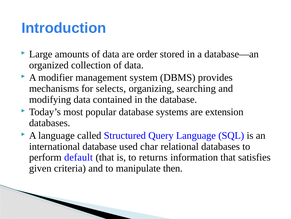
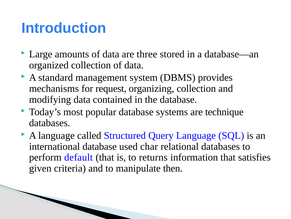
order: order -> three (147, 54)
modifier: modifier -> standard (56, 77)
selects: selects -> request (111, 88)
organizing searching: searching -> collection (196, 88)
extension: extension -> technique (224, 112)
